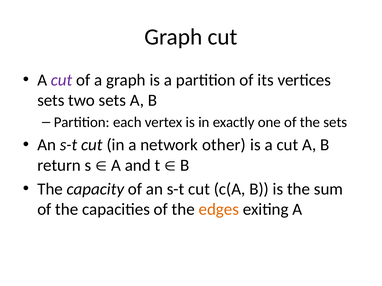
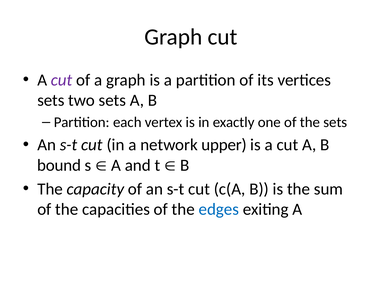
other: other -> upper (224, 145)
return: return -> bound (59, 165)
edges colour: orange -> blue (219, 210)
